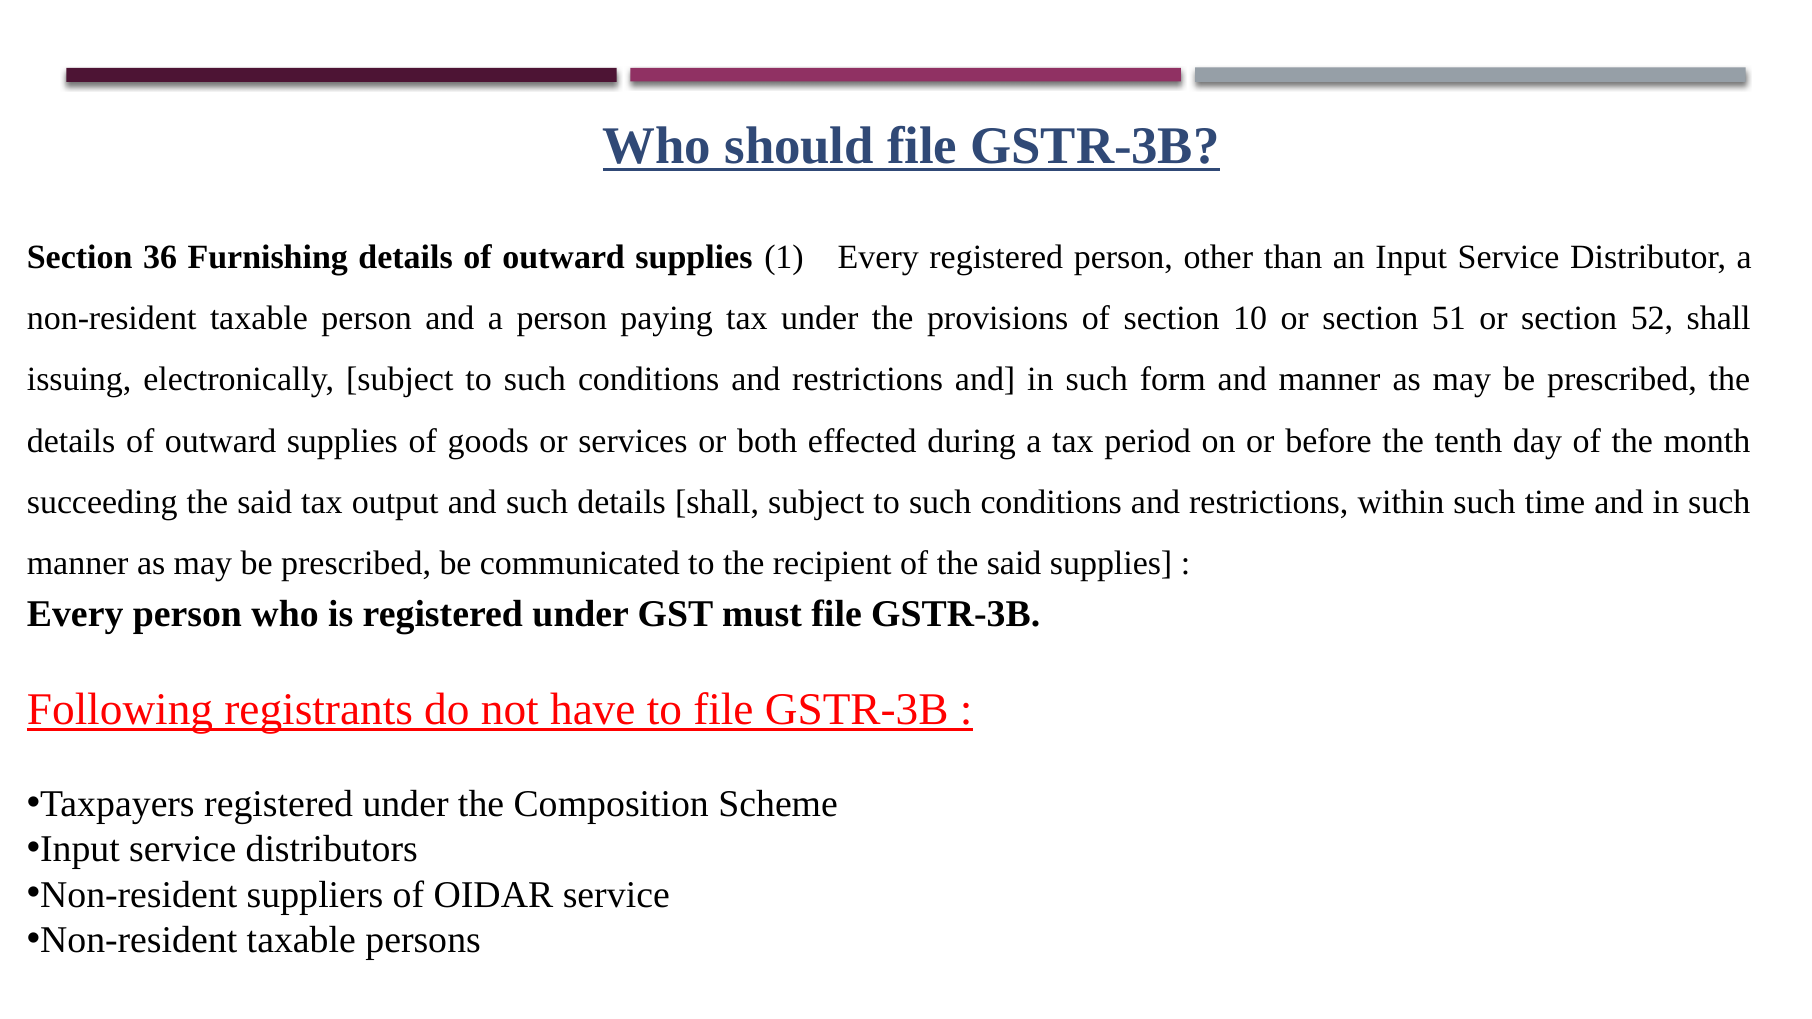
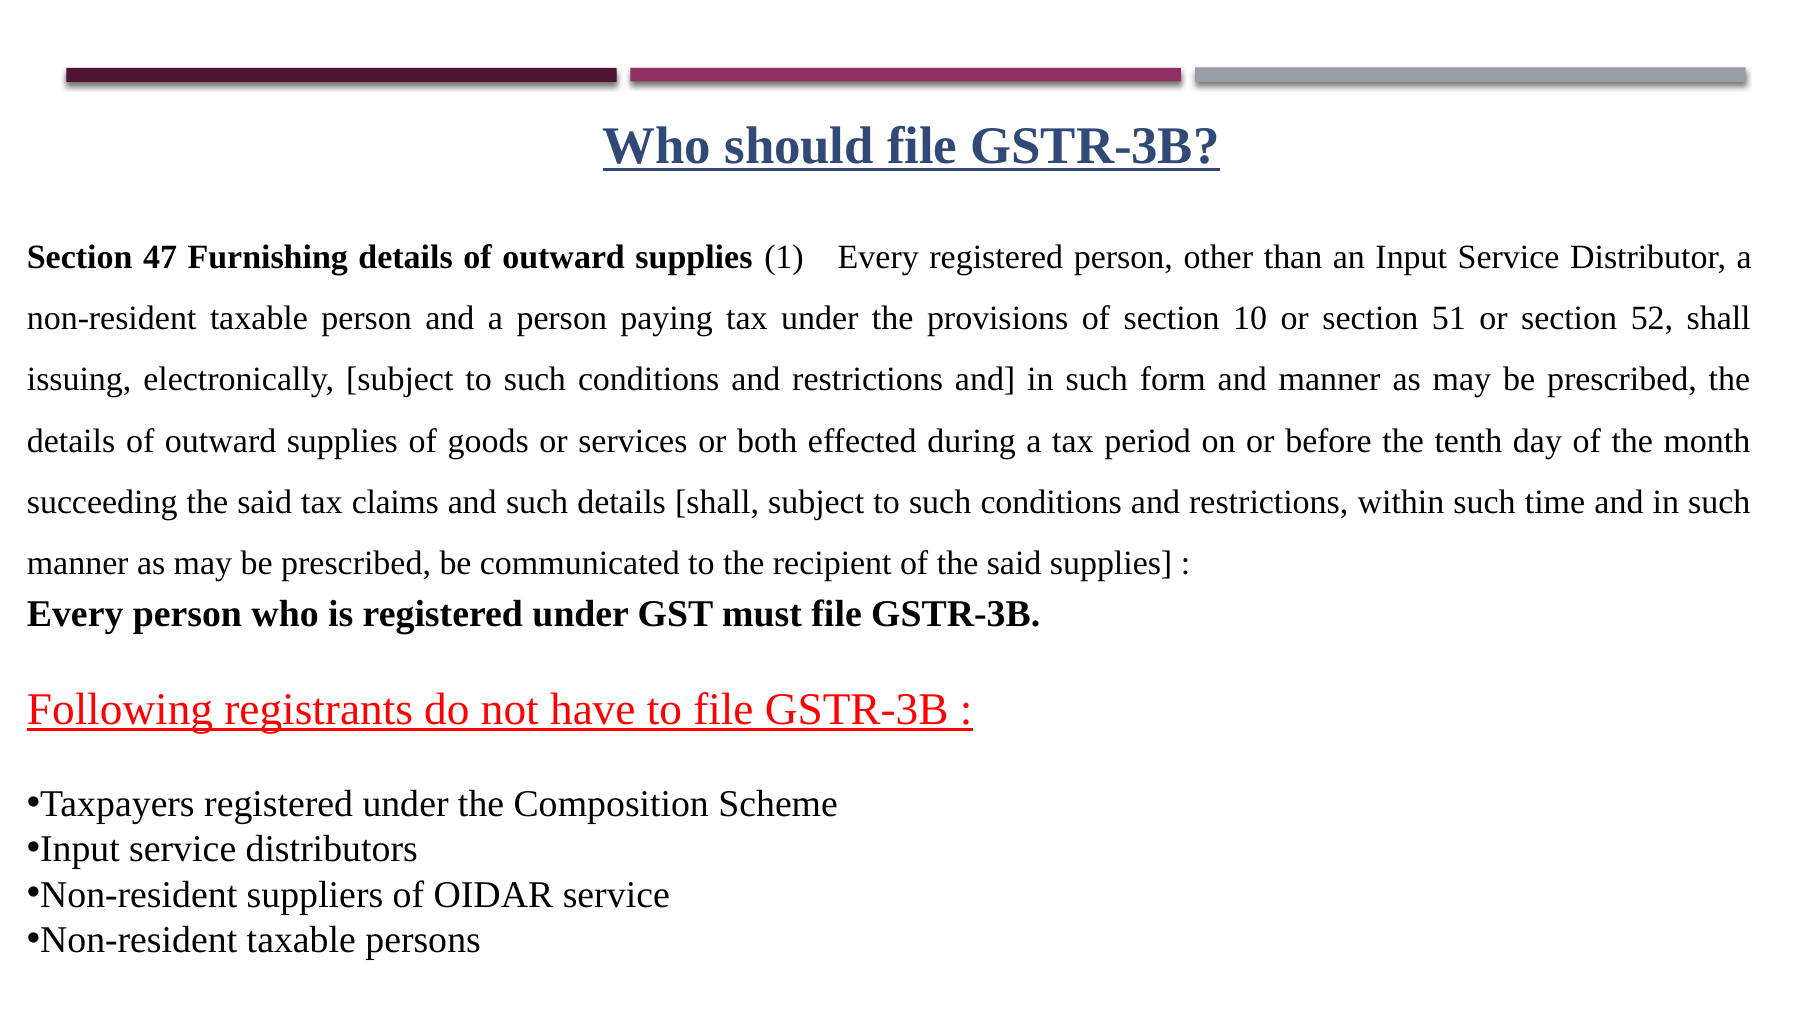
36: 36 -> 47 (160, 258)
output: output -> claims (395, 502)
